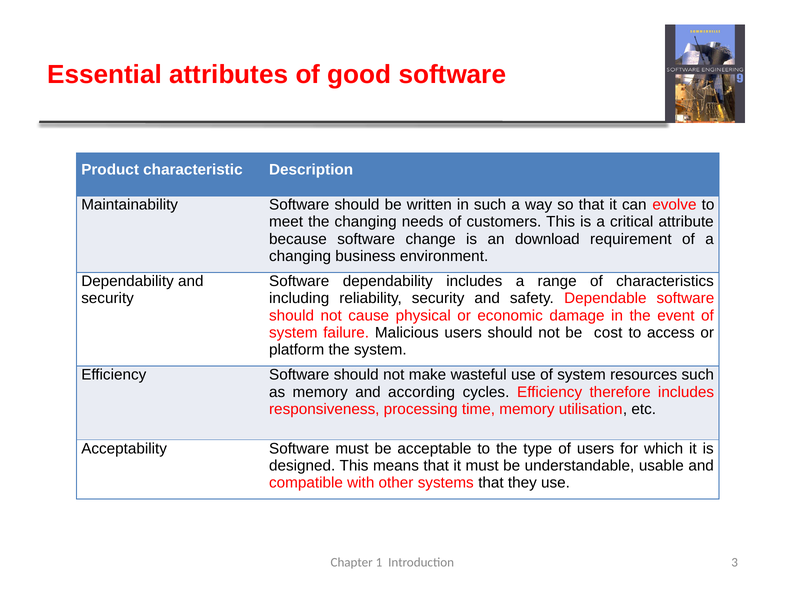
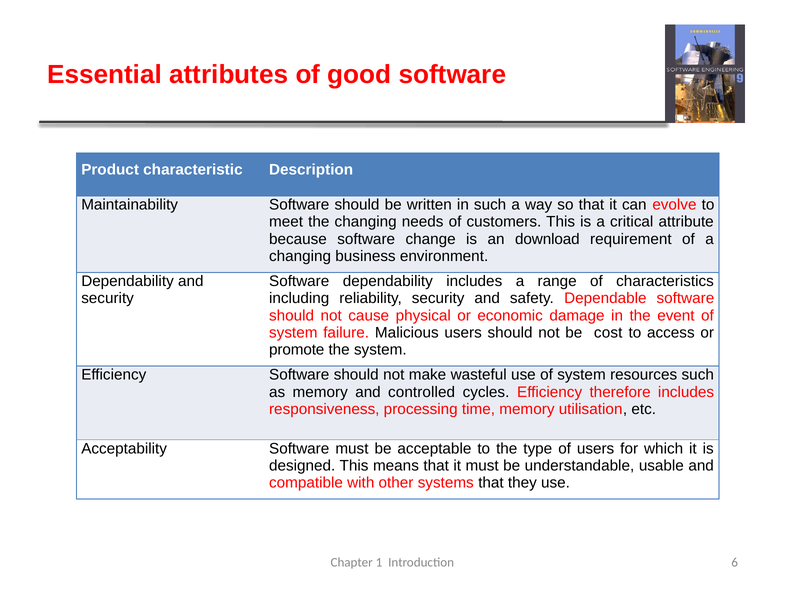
platform: platform -> promote (297, 350)
according: according -> controlled (422, 392)
3: 3 -> 6 (735, 562)
